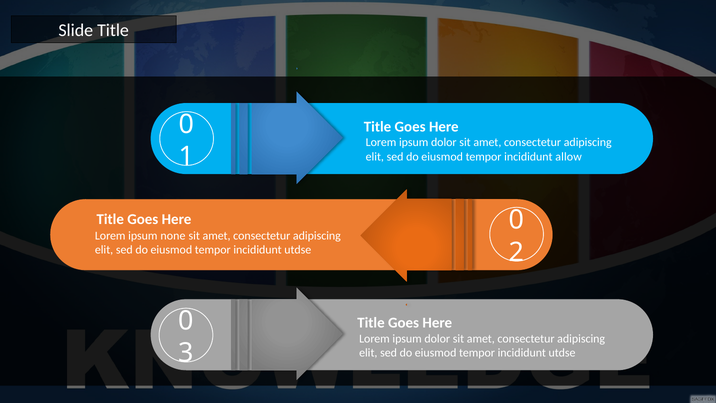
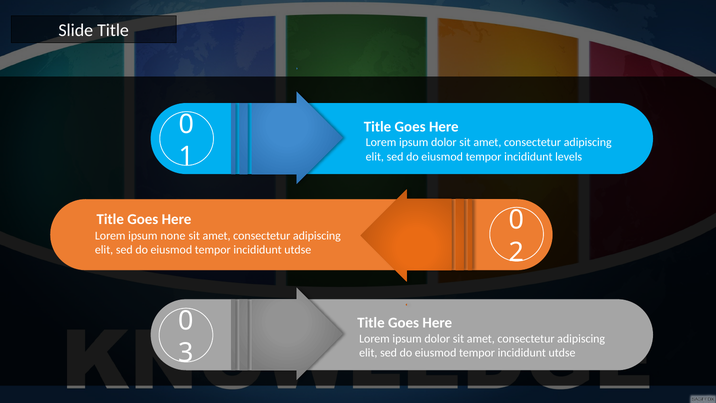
allow: allow -> levels (569, 157)
